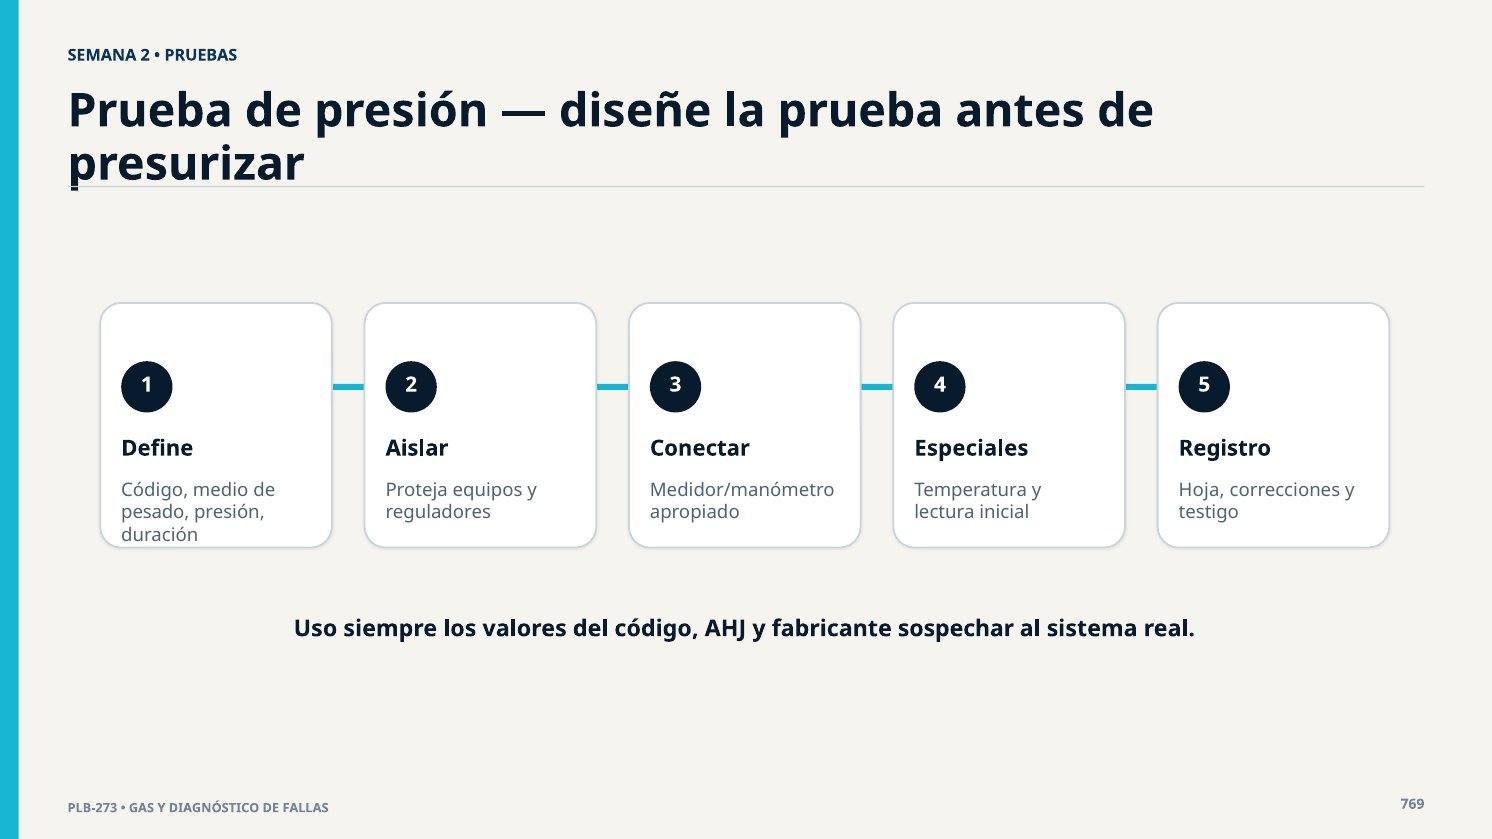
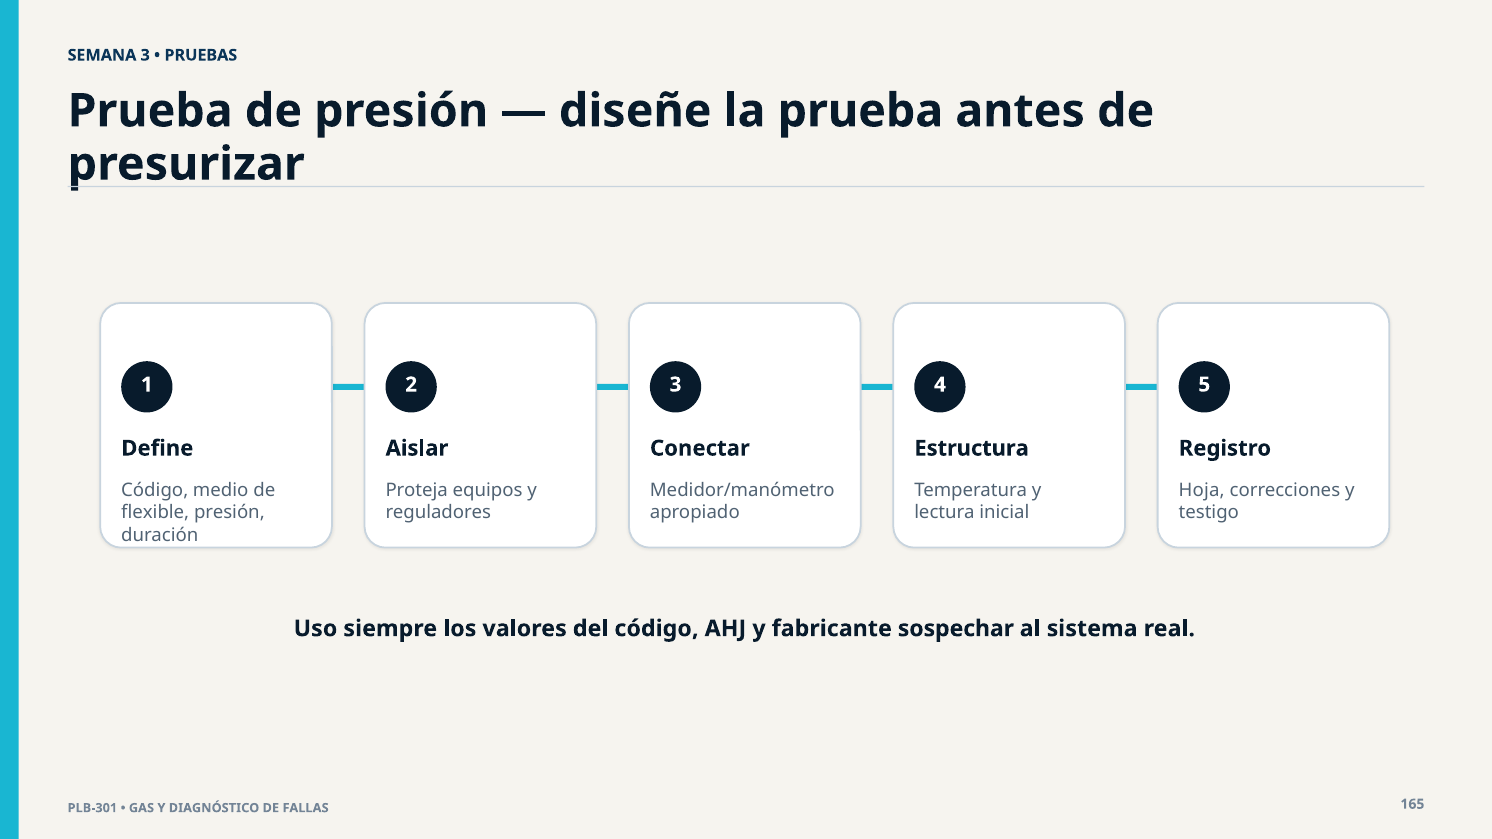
SEMANA 2: 2 -> 3 (145, 55)
Especiales: Especiales -> Estructura (972, 448)
pesado: pesado -> flexible (155, 513)
PLB-273: PLB-273 -> PLB-301 (92, 808)
769: 769 -> 165 (1412, 804)
